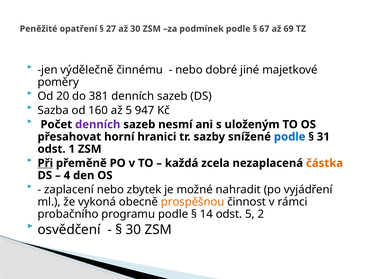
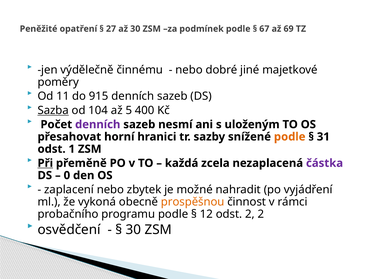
20: 20 -> 11 (63, 96)
381: 381 -> 915 (99, 96)
Sazba underline: none -> present (53, 110)
160: 160 -> 104 (98, 110)
947: 947 -> 400 (145, 110)
podle colour: blue -> orange (290, 137)
částka colour: orange -> purple (325, 163)
4: 4 -> 0 (67, 175)
14: 14 -> 12 (206, 214)
odst 5: 5 -> 2 (250, 214)
